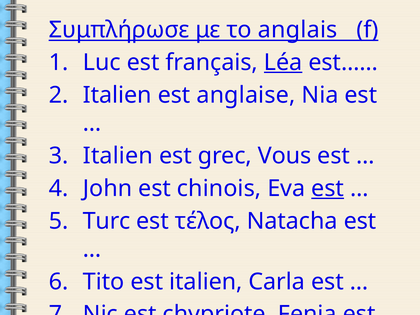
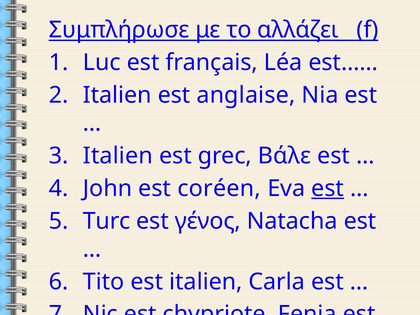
anglais: anglais -> αλλάζει (298, 30)
Léa underline: present -> none (283, 62)
Vous: Vous -> Βάλε (284, 156)
chinois: chinois -> coréen (219, 188)
τέλος: τέλος -> γένος (208, 221)
